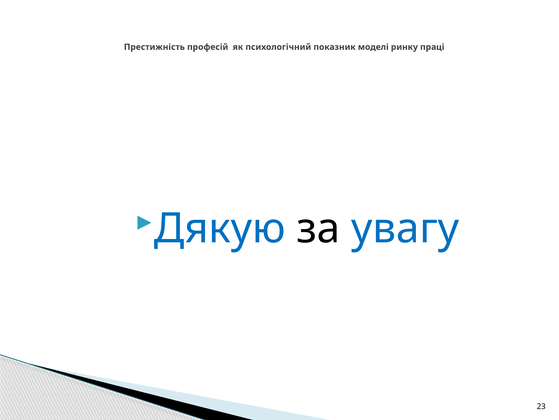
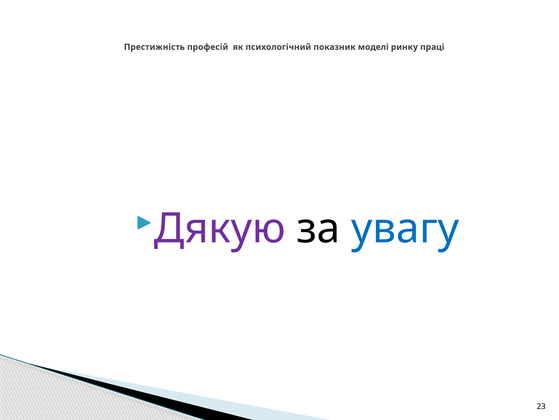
Дякую colour: blue -> purple (220, 228)
